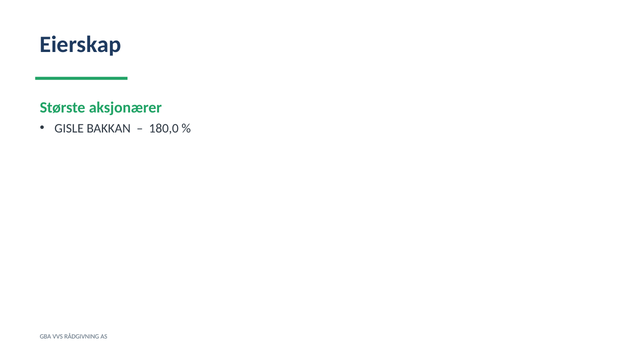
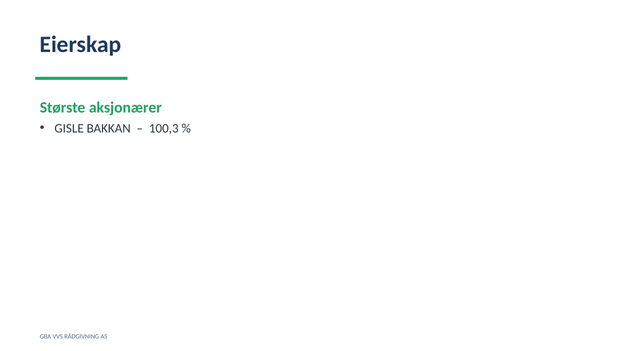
180,0: 180,0 -> 100,3 (164, 129)
